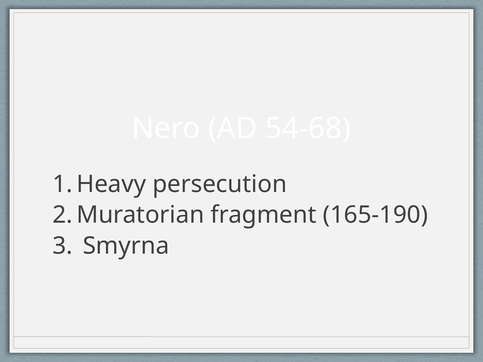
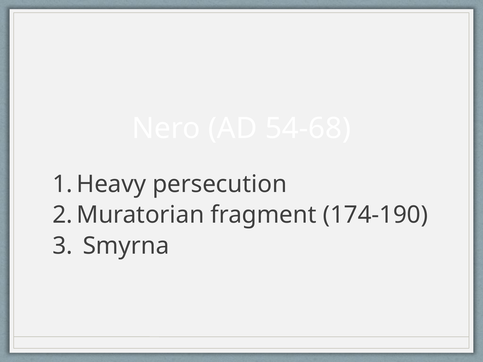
165-190: 165-190 -> 174-190 (375, 215)
